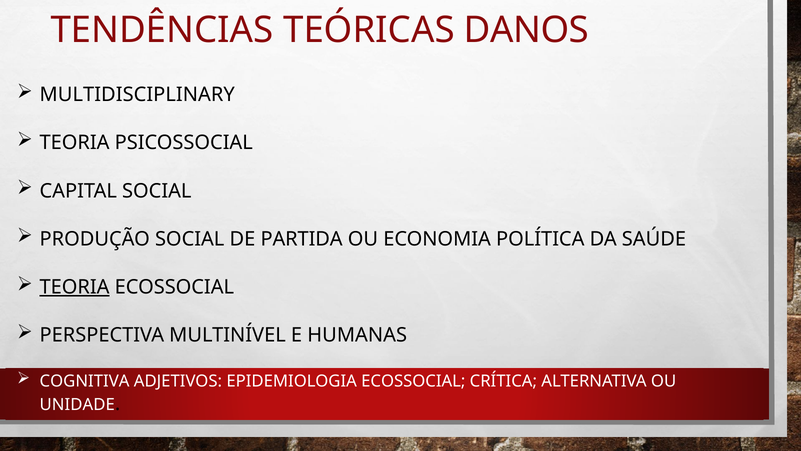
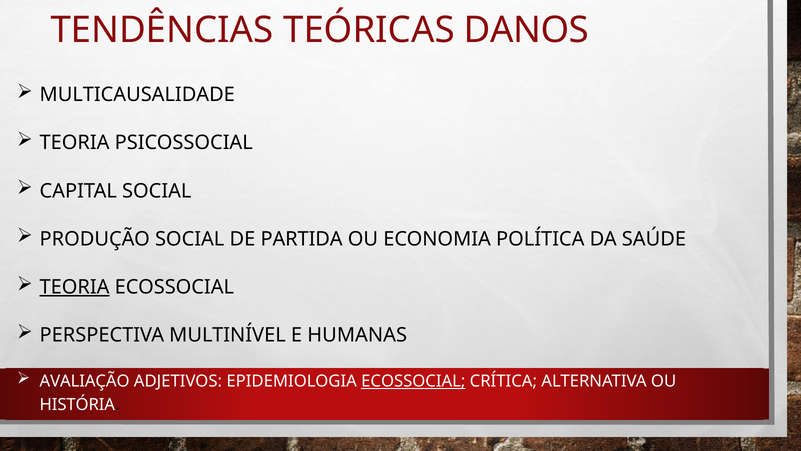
MULTIDISCIPLINARY: MULTIDISCIPLINARY -> MULTICAUSALIDADE (137, 95)
COGNITIVA: COGNITIVA -> AVALIAÇÃO (85, 381)
ECOSSOCIAL underline: none -> present (413, 381)
UNIDADE: UNIDADE -> HISTÓRIA (77, 404)
